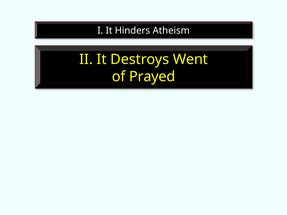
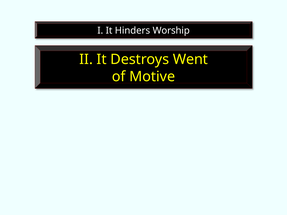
Atheism: Atheism -> Worship (171, 31)
Prayed: Prayed -> Motive (152, 77)
